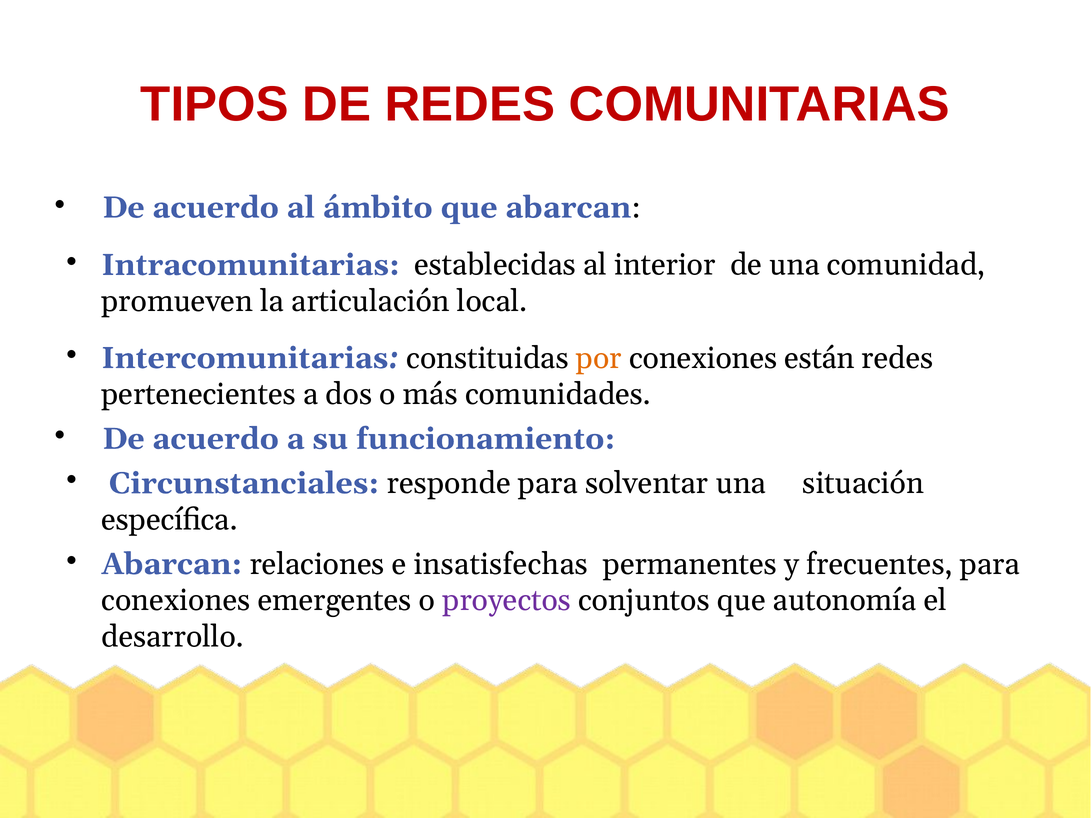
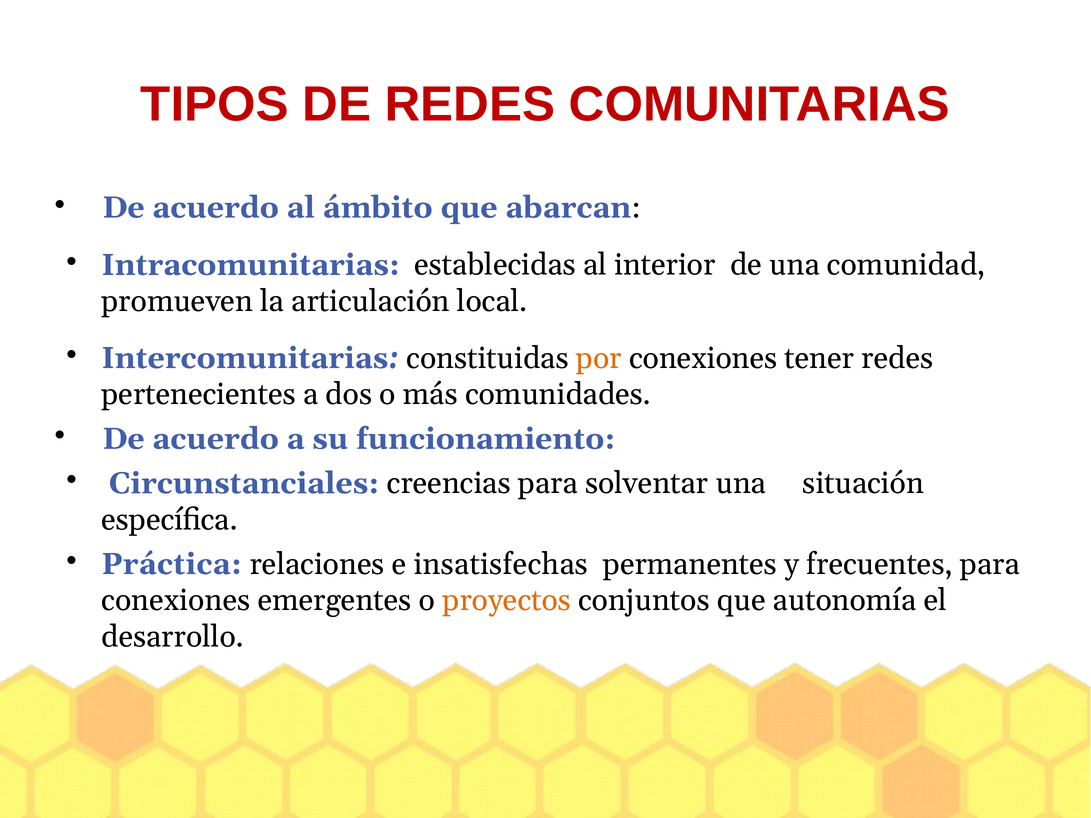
están: están -> tener (819, 358)
responde: responde -> creencias (449, 483)
Abarcan: Abarcan -> Práctica (172, 564)
proyectos colour: purple -> orange (507, 600)
